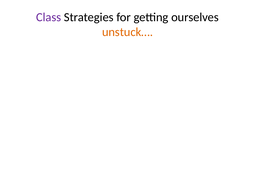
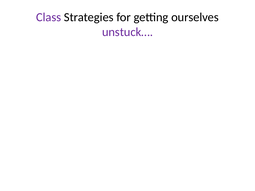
unstuck… colour: orange -> purple (127, 32)
